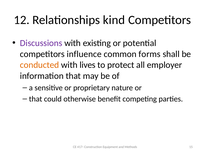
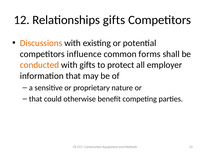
Relationships kind: kind -> gifts (114, 20)
Discussions colour: purple -> orange (41, 43)
with lives: lives -> gifts (87, 65)
